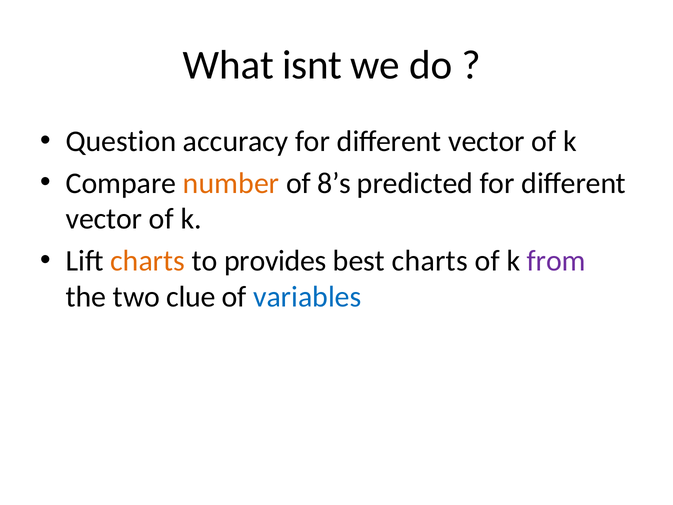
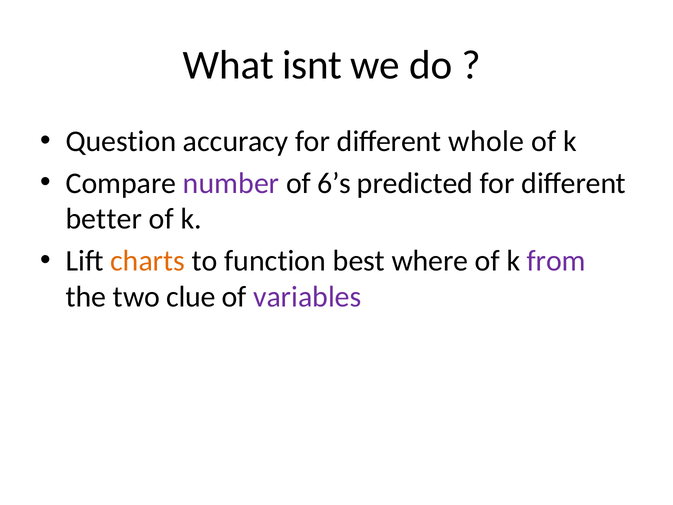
accuracy for different vector: vector -> whole (486, 141)
number colour: orange -> purple (231, 183)
8’s: 8’s -> 6’s (334, 183)
vector: vector -> better (104, 219)
provides: provides -> function (275, 261)
best charts: charts -> where (430, 261)
variables colour: blue -> purple (307, 297)
